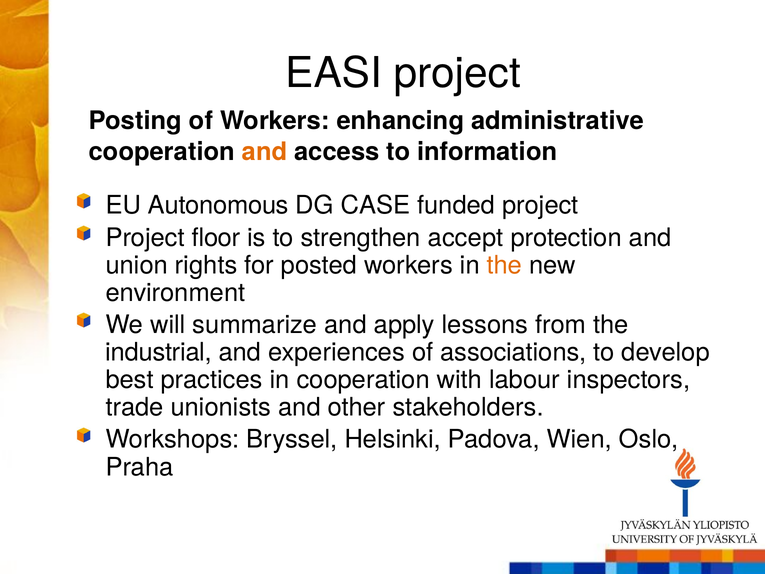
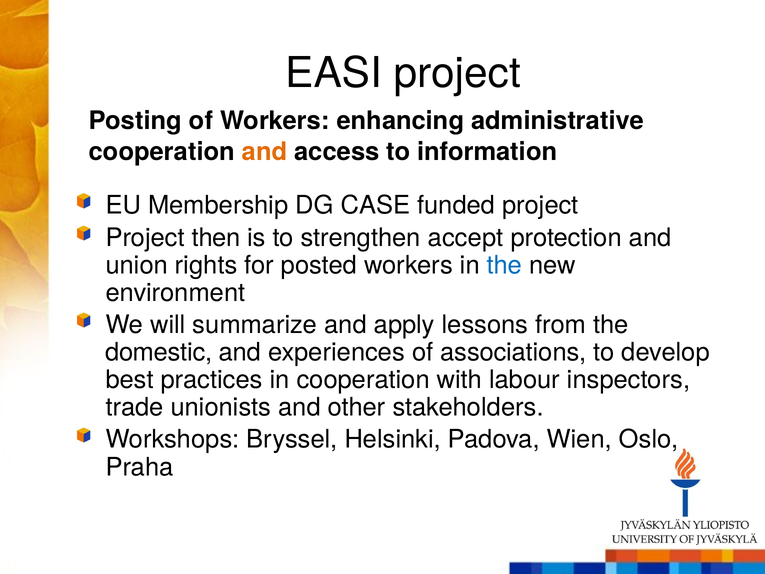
Autonomous: Autonomous -> Membership (218, 205)
floor: floor -> then (216, 237)
the colour: orange -> blue (504, 265)
industrial: industrial -> domestic (159, 352)
